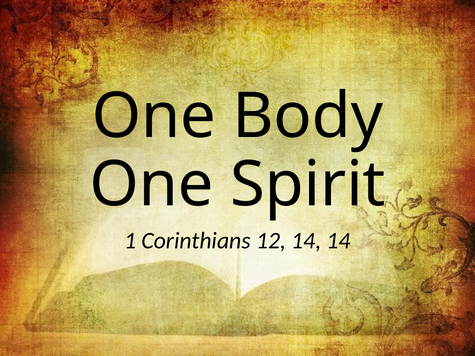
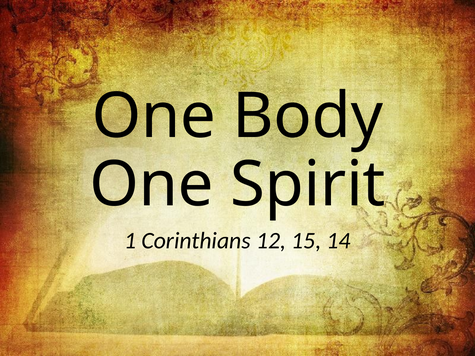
12 14: 14 -> 15 (306, 241)
